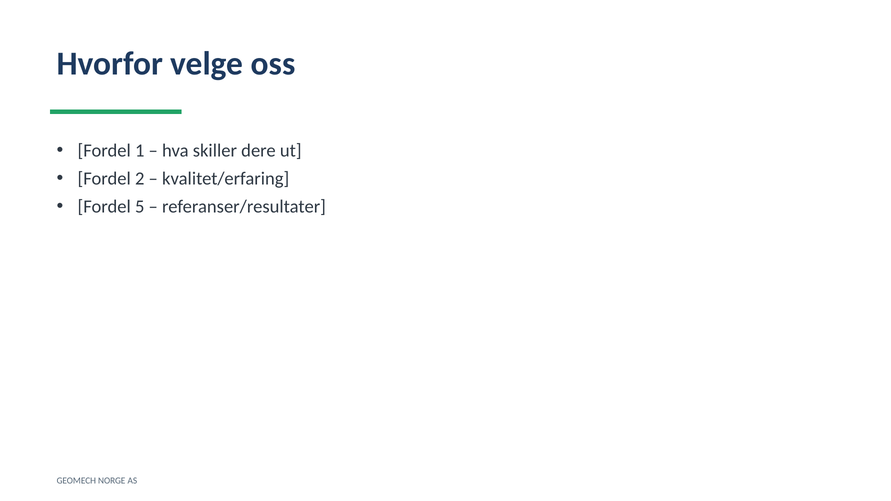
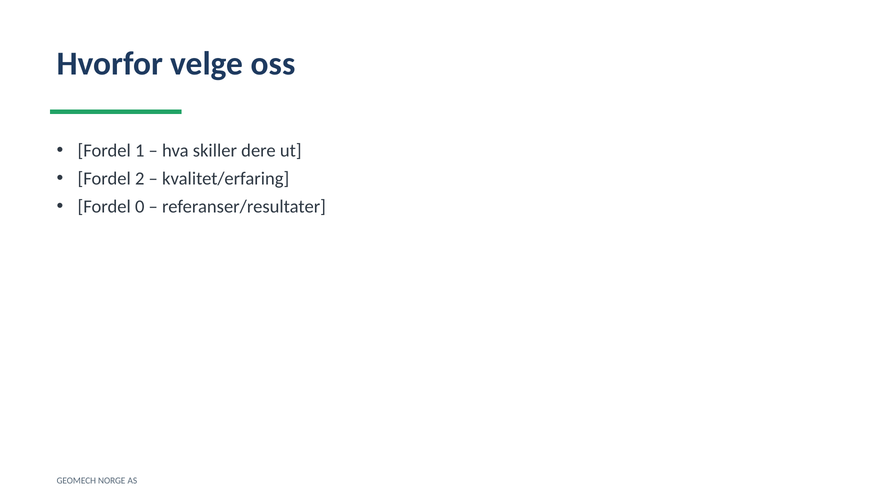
5: 5 -> 0 (140, 207)
